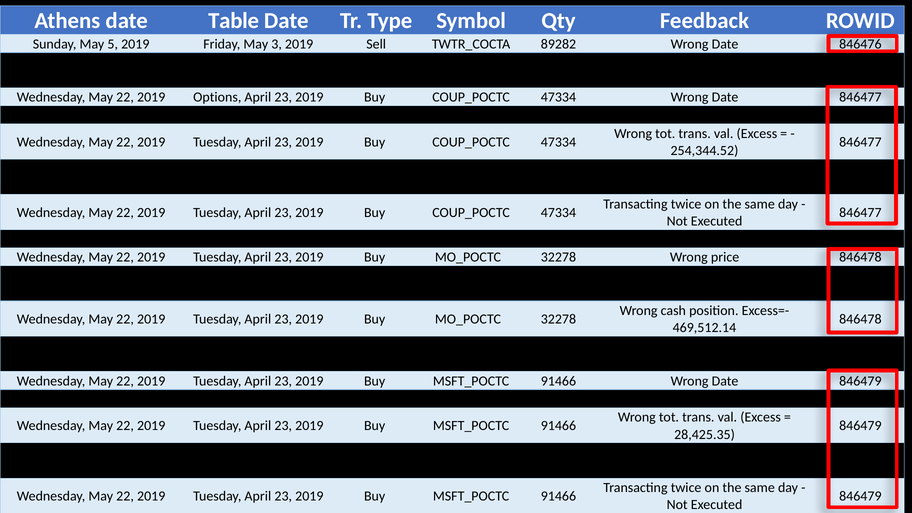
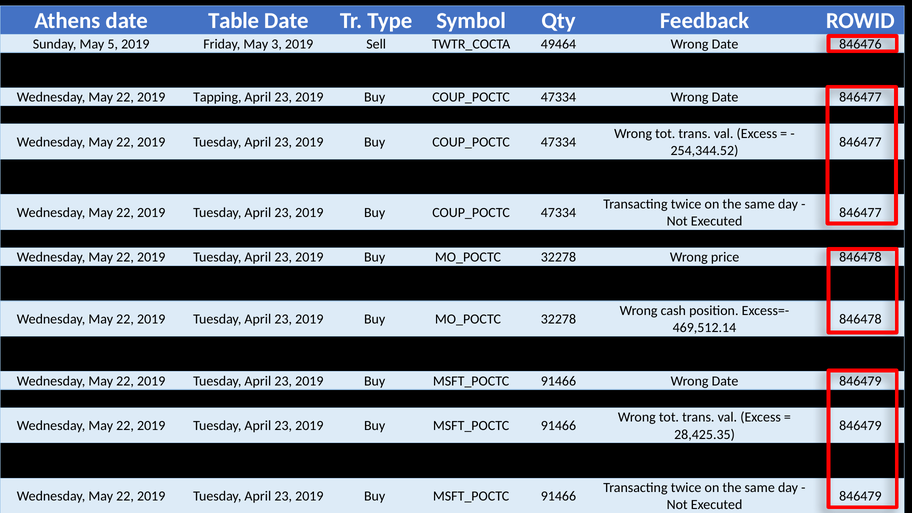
89282: 89282 -> 49464 (558, 44)
Options: Options -> Tapping (217, 97)
